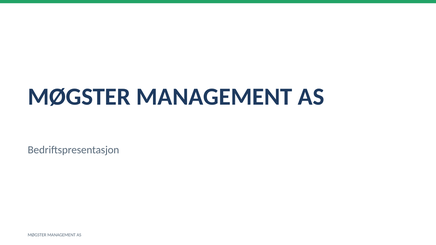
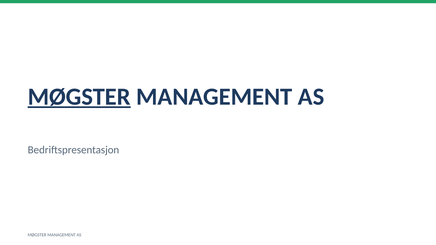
MØGSTER underline: none -> present (79, 97)
